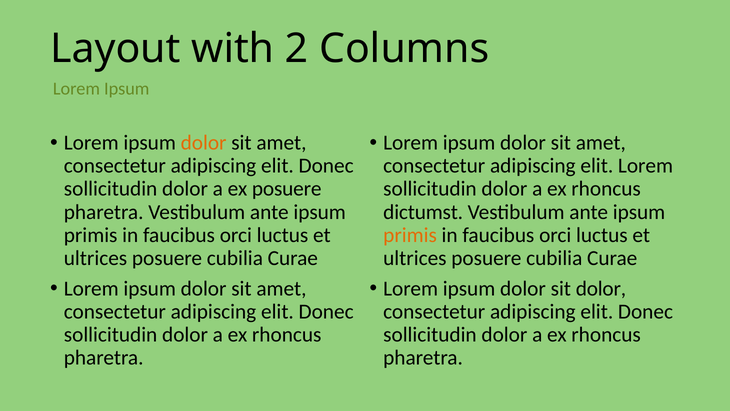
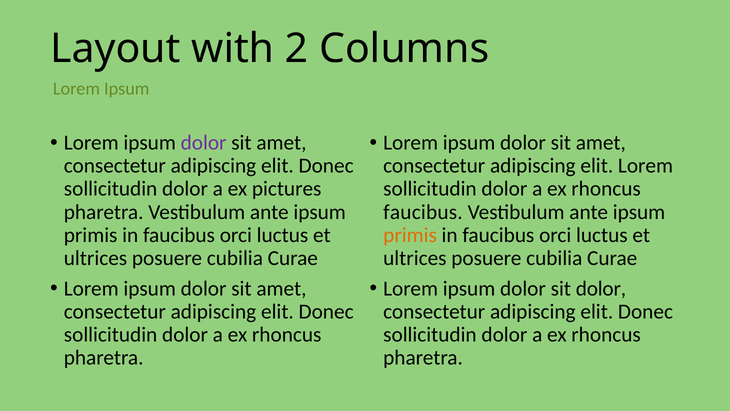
dolor colour: orange -> purple (204, 143)
ex posuere: posuere -> pictures (287, 189)
dictumst: dictumst -> faucibus (423, 212)
